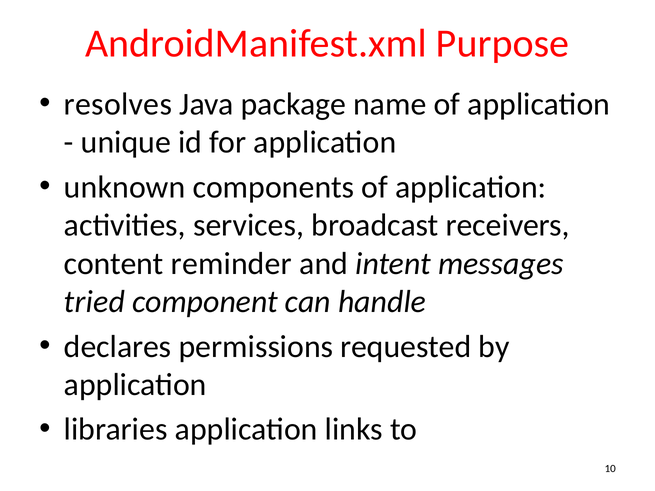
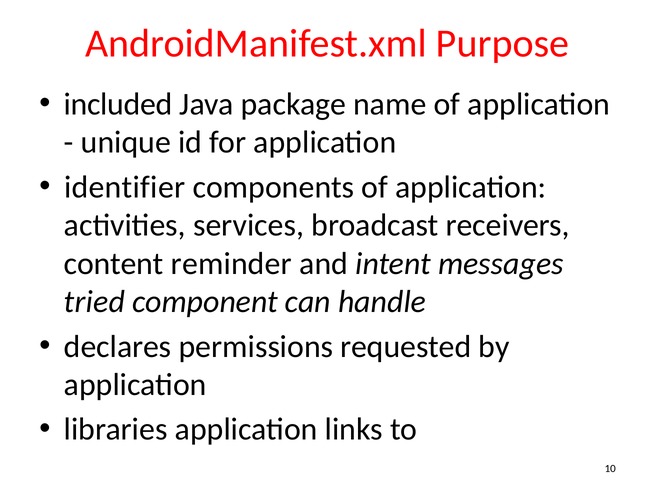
resolves: resolves -> included (118, 104)
unknown: unknown -> identifier (125, 187)
